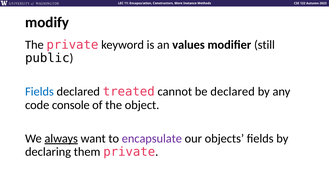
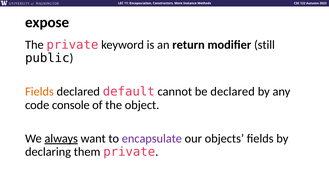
modify: modify -> expose (47, 23)
values: values -> return (189, 45)
Fields colour: blue -> orange (39, 92)
treated: treated -> default (129, 92)
